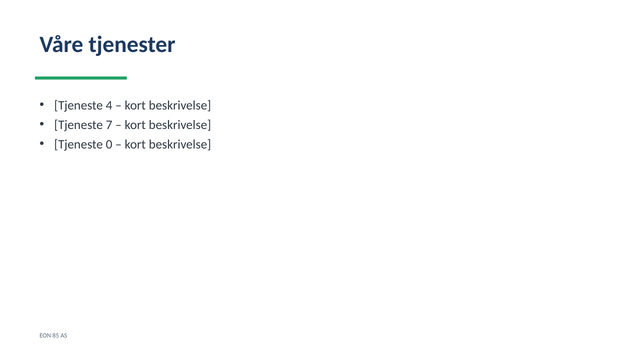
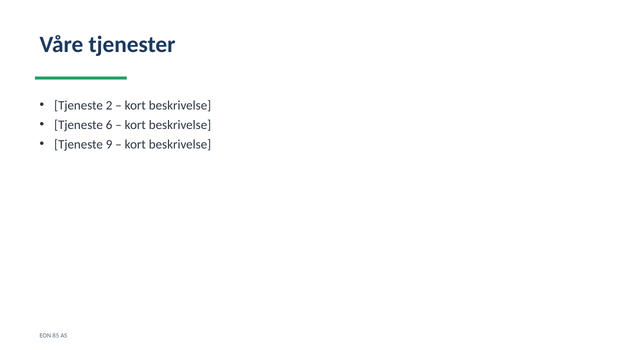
4: 4 -> 2 (109, 105)
7: 7 -> 6 (109, 125)
0: 0 -> 9 (109, 144)
